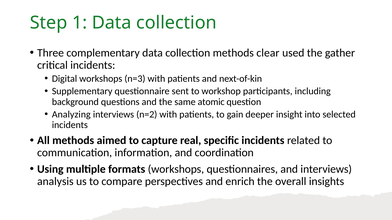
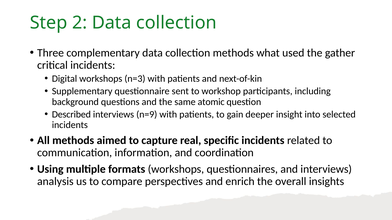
1: 1 -> 2 (80, 23)
clear: clear -> what (268, 53)
Analyzing: Analyzing -> Described (71, 115)
n=2: n=2 -> n=9 (147, 115)
